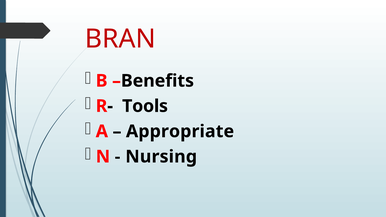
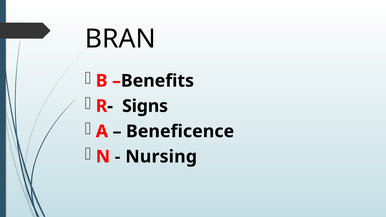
BRAN colour: red -> black (120, 39)
Tools: Tools -> Signs (145, 106)
Appropriate: Appropriate -> Beneficence (180, 131)
